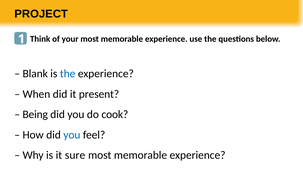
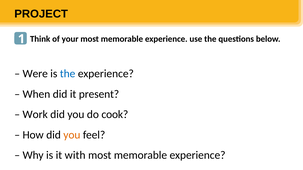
Blank: Blank -> Were (35, 74)
Being: Being -> Work (35, 115)
you colour: blue -> orange (72, 135)
sure: sure -> with (75, 156)
